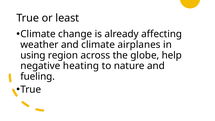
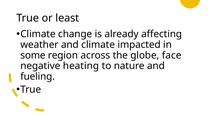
airplanes: airplanes -> impacted (139, 45)
using: using -> some (33, 55)
help: help -> face (172, 55)
